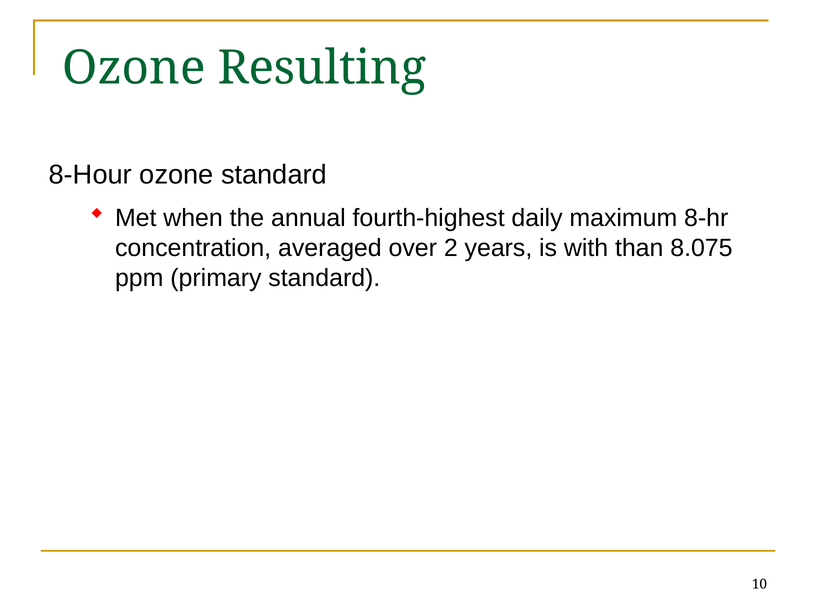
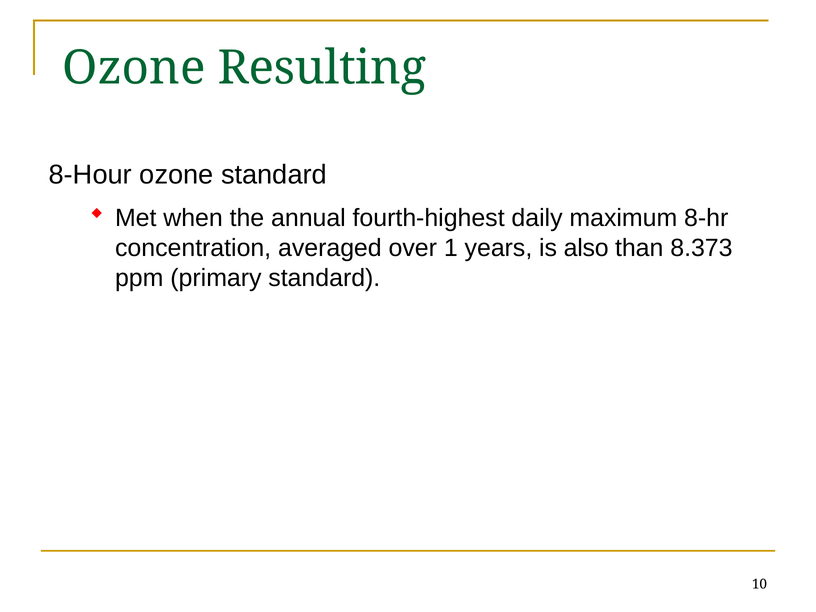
2: 2 -> 1 (451, 248)
with: with -> also (586, 248)
8.075: 8.075 -> 8.373 (701, 248)
